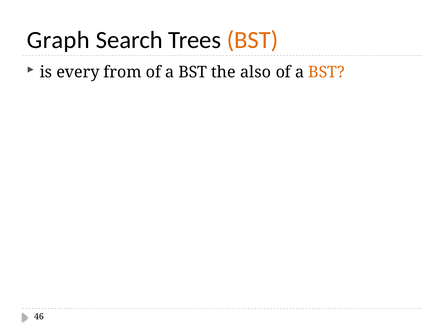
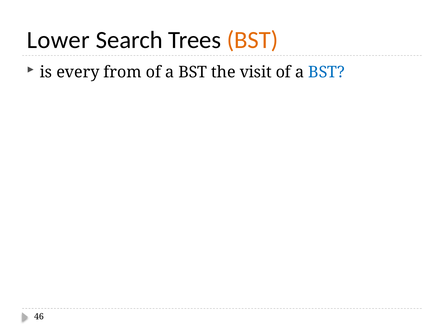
Graph: Graph -> Lower (58, 40)
also: also -> visit (256, 72)
BST colour: orange -> blue (326, 72)
